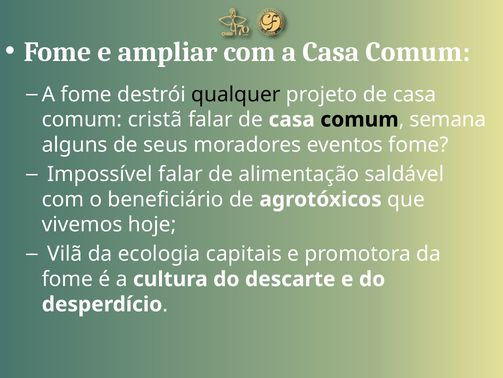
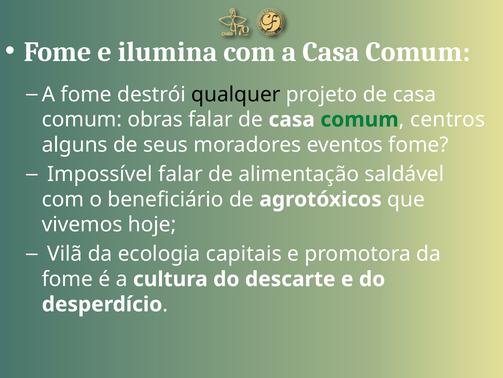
ampliar: ampliar -> ilumina (168, 52)
cristã: cristã -> obras (155, 119)
comum colour: black -> green (360, 119)
semana: semana -> centros (448, 119)
